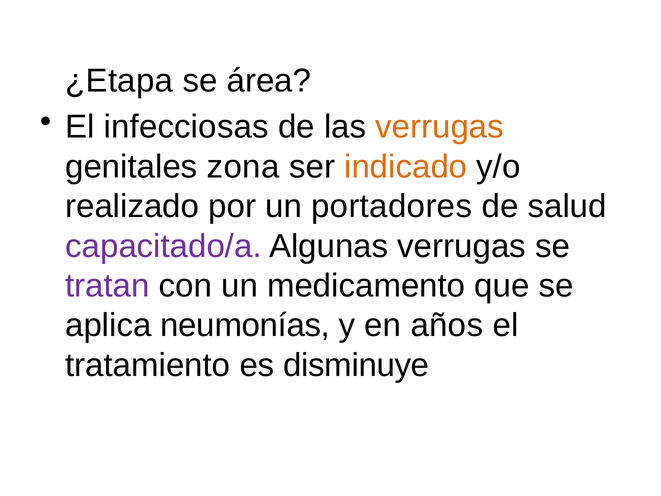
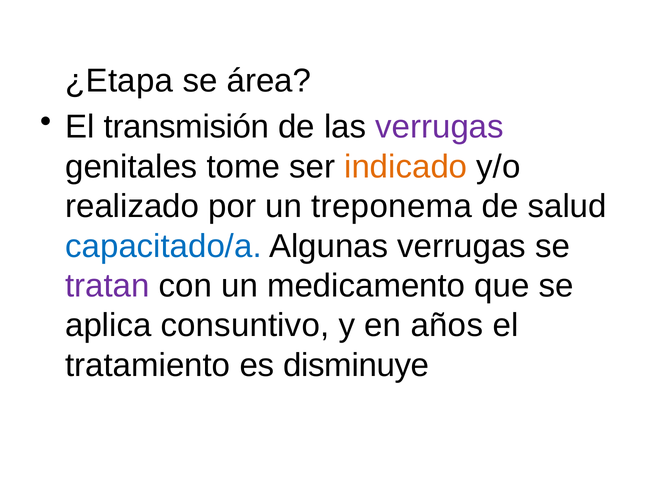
infecciosas: infecciosas -> transmisión (186, 127)
verrugas colour: orange -> purple (440, 127)
zona: zona -> tome (243, 167)
portadores: portadores -> treponema (392, 206)
capacitado/a colour: purple -> blue (163, 246)
neumonías: neumonías -> consuntivo (245, 325)
